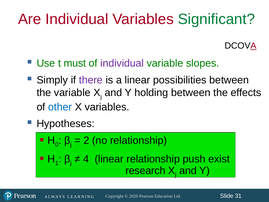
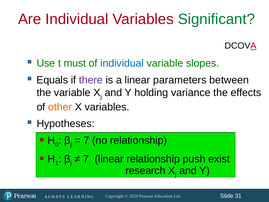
individual colour: purple -> blue (122, 63)
Simply: Simply -> Equals (52, 80)
possibilities: possibilities -> parameters (180, 80)
holding between: between -> variance (191, 93)
other colour: blue -> orange (60, 107)
2: 2 -> 7 (86, 140)
4: 4 -> 7 (86, 159)
